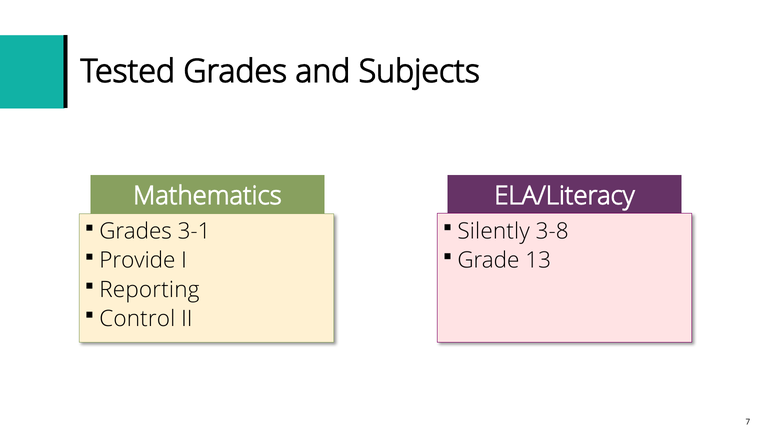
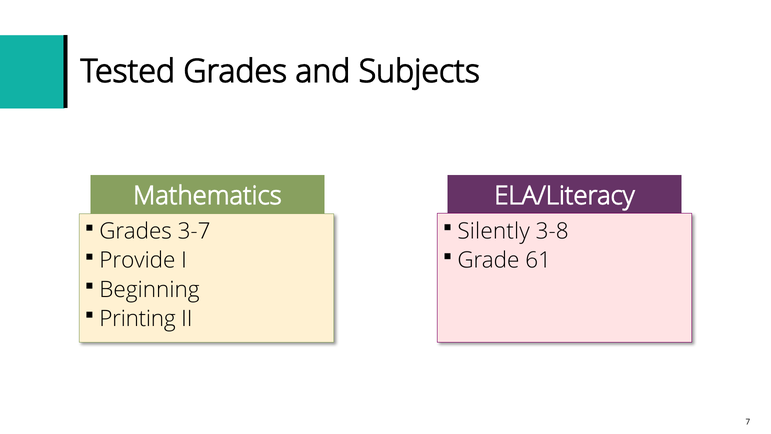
3-1: 3-1 -> 3-7 (194, 231)
13: 13 -> 61 (538, 260)
Reporting: Reporting -> Beginning (149, 289)
Control: Control -> Printing (137, 318)
